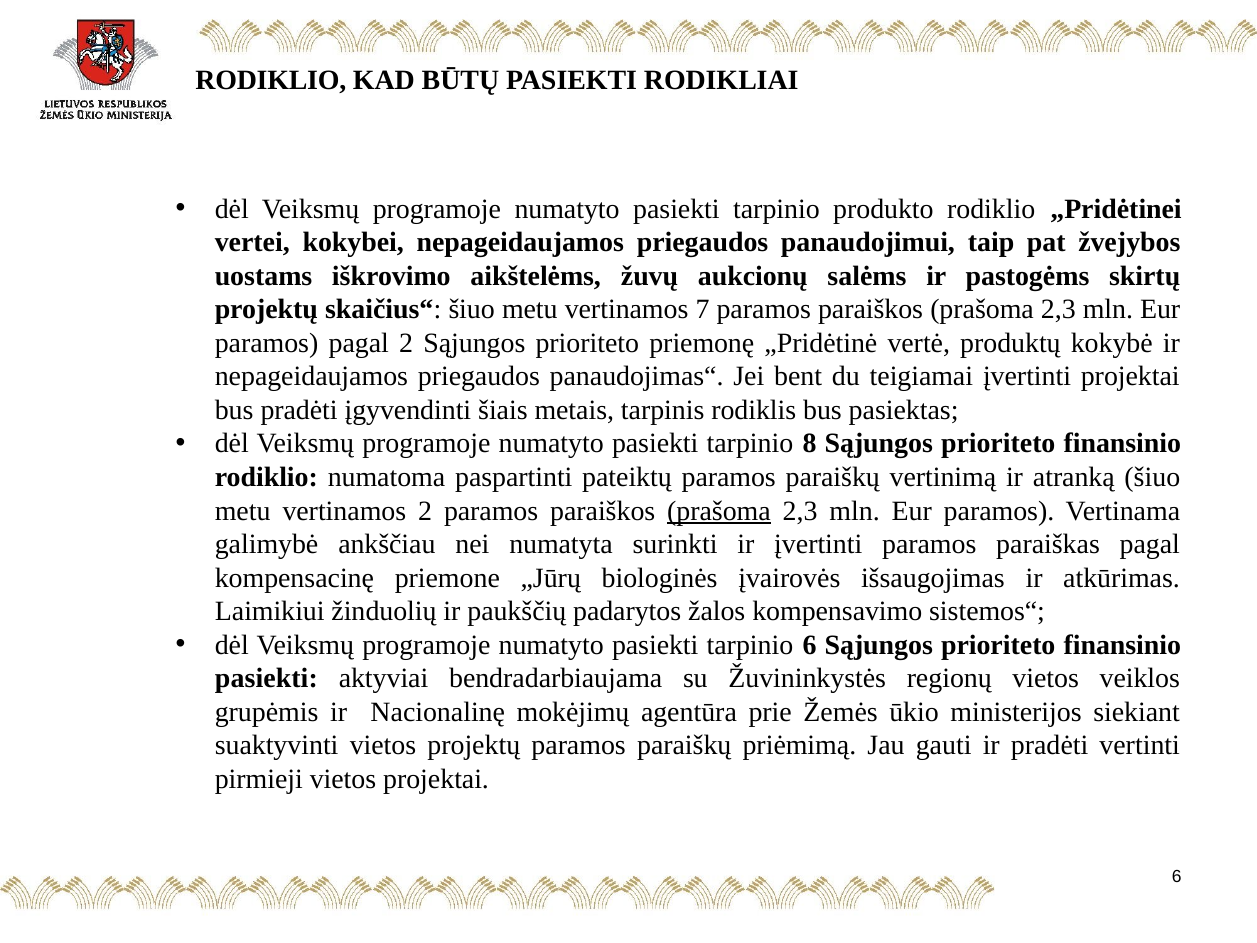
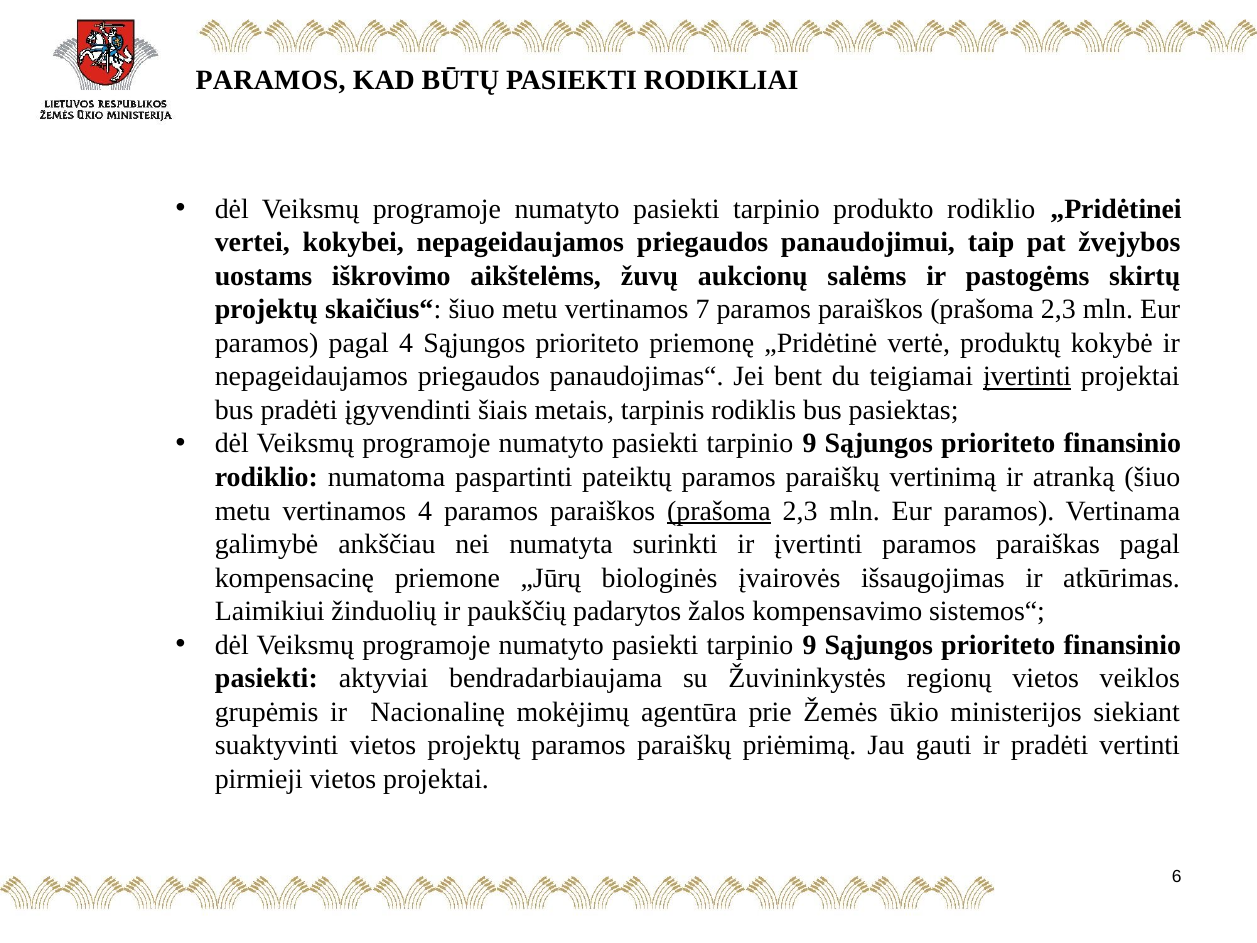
RODIKLIO: RODIKLIO -> PARAMOS (271, 81)
pagal 2: 2 -> 4 (406, 343)
įvertinti underline: none -> present (1027, 377)
8: 8 -> 9 (810, 444)
vertinamos 2: 2 -> 4 (425, 511)
6: 6 -> 9 (810, 645)
